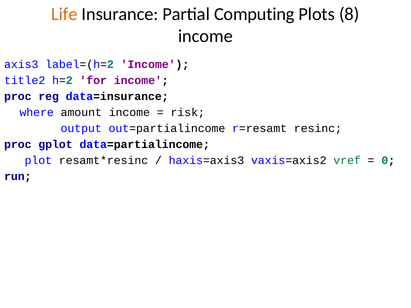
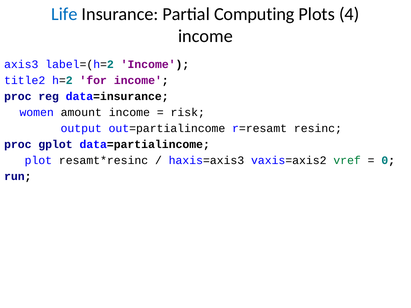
Life colour: orange -> blue (64, 14)
8: 8 -> 4 (349, 14)
where: where -> women (37, 112)
